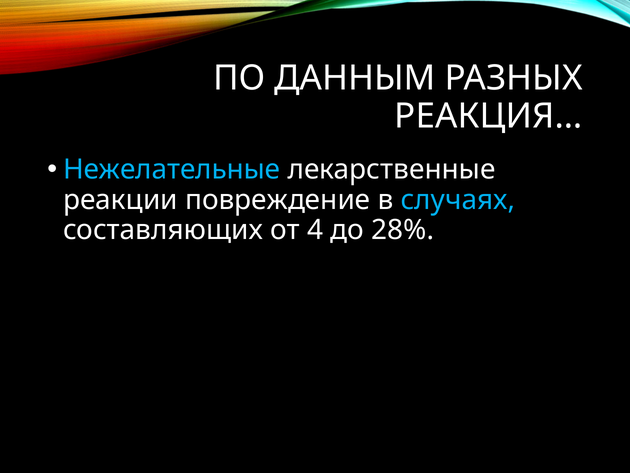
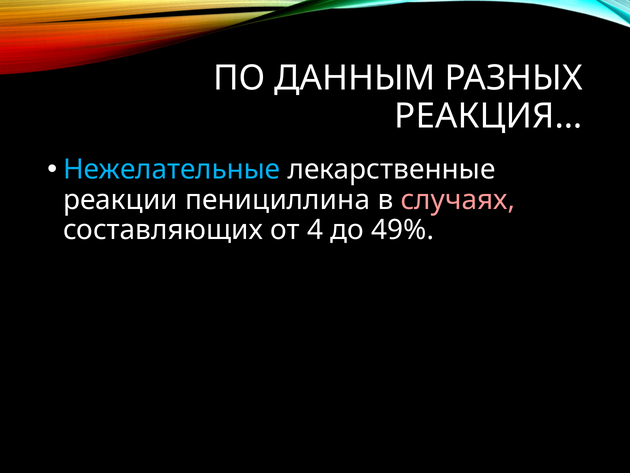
повреждение: повреждение -> пенициллина (278, 200)
случаях colour: light blue -> pink (458, 200)
28%: 28% -> 49% (403, 230)
